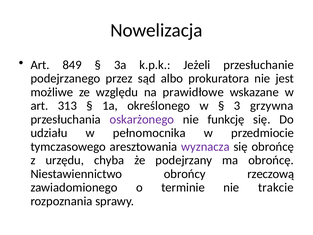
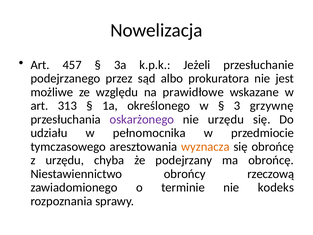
849: 849 -> 457 (72, 65)
grzywna: grzywna -> grzywnę (272, 106)
nie funkcję: funkcję -> urzędu (226, 119)
wyznacza colour: purple -> orange (205, 146)
trakcie: trakcie -> kodeks (276, 187)
